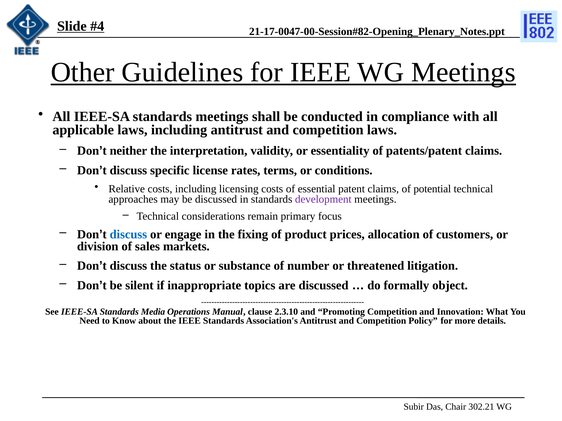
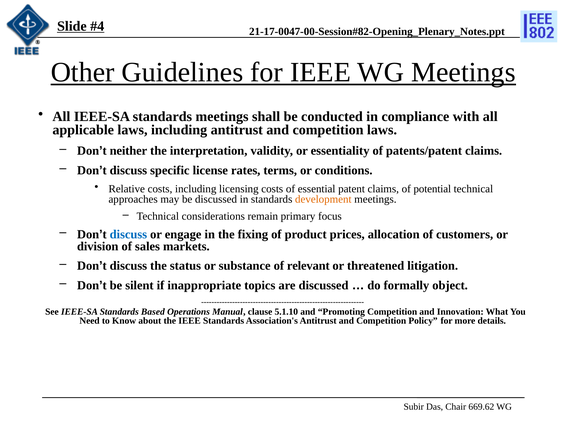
development colour: purple -> orange (323, 200)
number: number -> relevant (308, 266)
Media: Media -> Based (153, 312)
2.3.10: 2.3.10 -> 5.1.10 (286, 312)
302.21: 302.21 -> 669.62 (481, 407)
